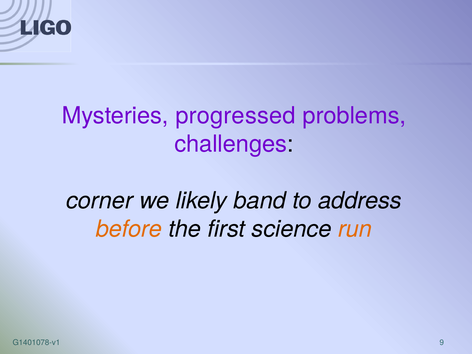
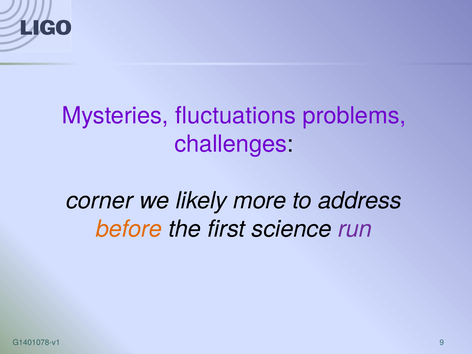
progressed: progressed -> fluctuations (236, 116)
band: band -> more (260, 201)
run colour: orange -> purple (355, 229)
